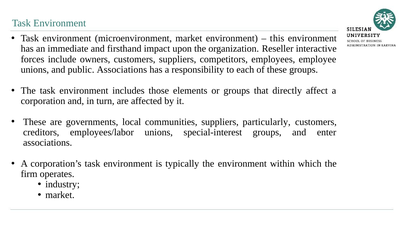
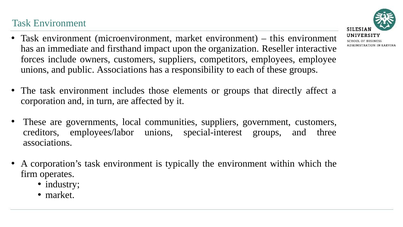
particularly: particularly -> government (267, 122)
enter: enter -> three (327, 132)
